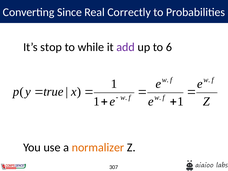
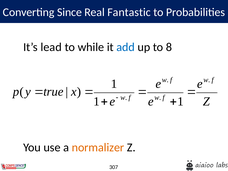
Correctly: Correctly -> Fantastic (129, 12)
stop: stop -> lead (51, 47)
add colour: purple -> blue (126, 47)
6: 6 -> 8 (169, 47)
